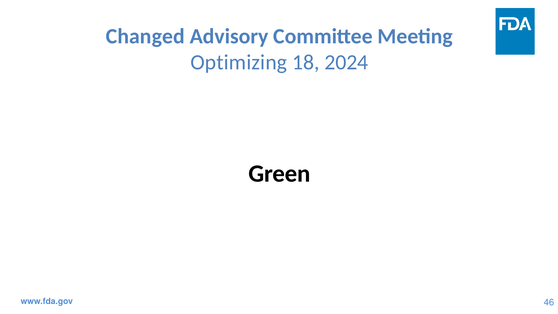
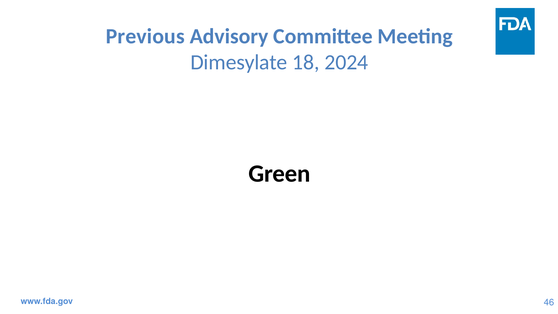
Changed: Changed -> Previous (145, 36)
Optimizing: Optimizing -> Dimesylate (239, 62)
